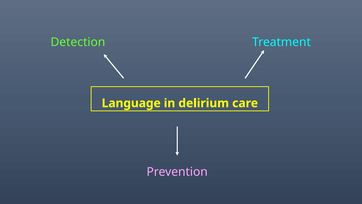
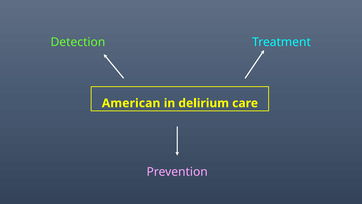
Language: Language -> American (131, 103)
